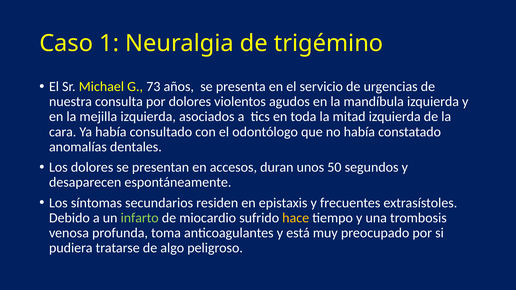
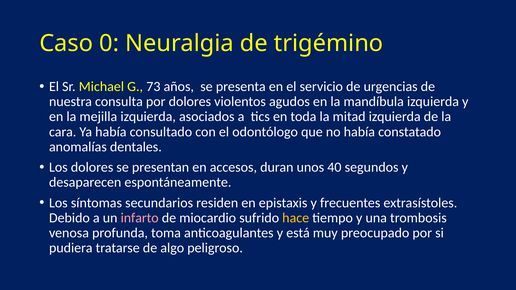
1: 1 -> 0 (109, 43)
50: 50 -> 40 (334, 167)
infarto colour: light green -> pink (140, 218)
